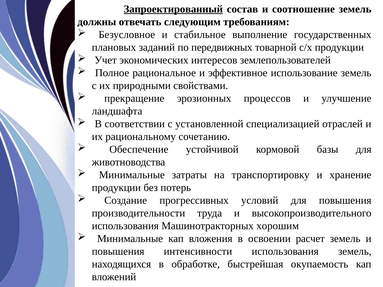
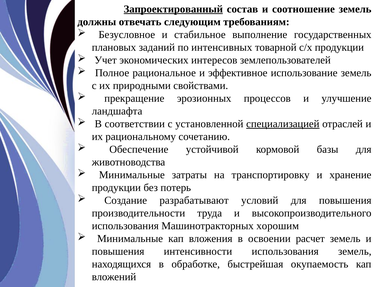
передвижных: передвижных -> интенсивных (222, 47)
специализацией underline: none -> present (283, 124)
прогрессивных: прогрессивных -> разрабатывают (194, 201)
